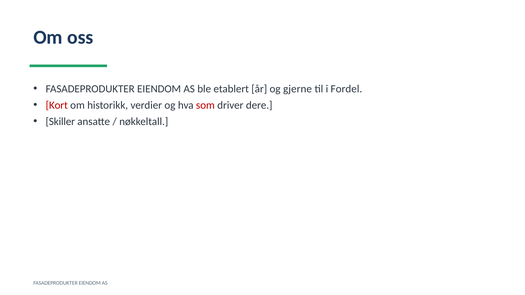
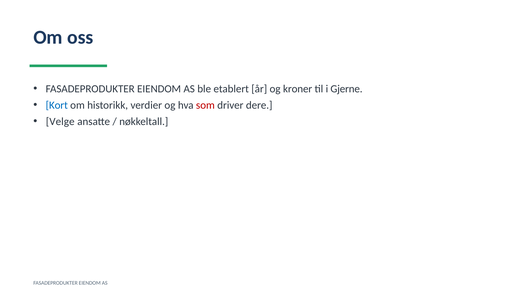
gjerne: gjerne -> kroner (298, 89)
Fordel: Fordel -> Gjerne (347, 89)
Kort colour: red -> blue (57, 105)
Skiller: Skiller -> Velge (60, 122)
